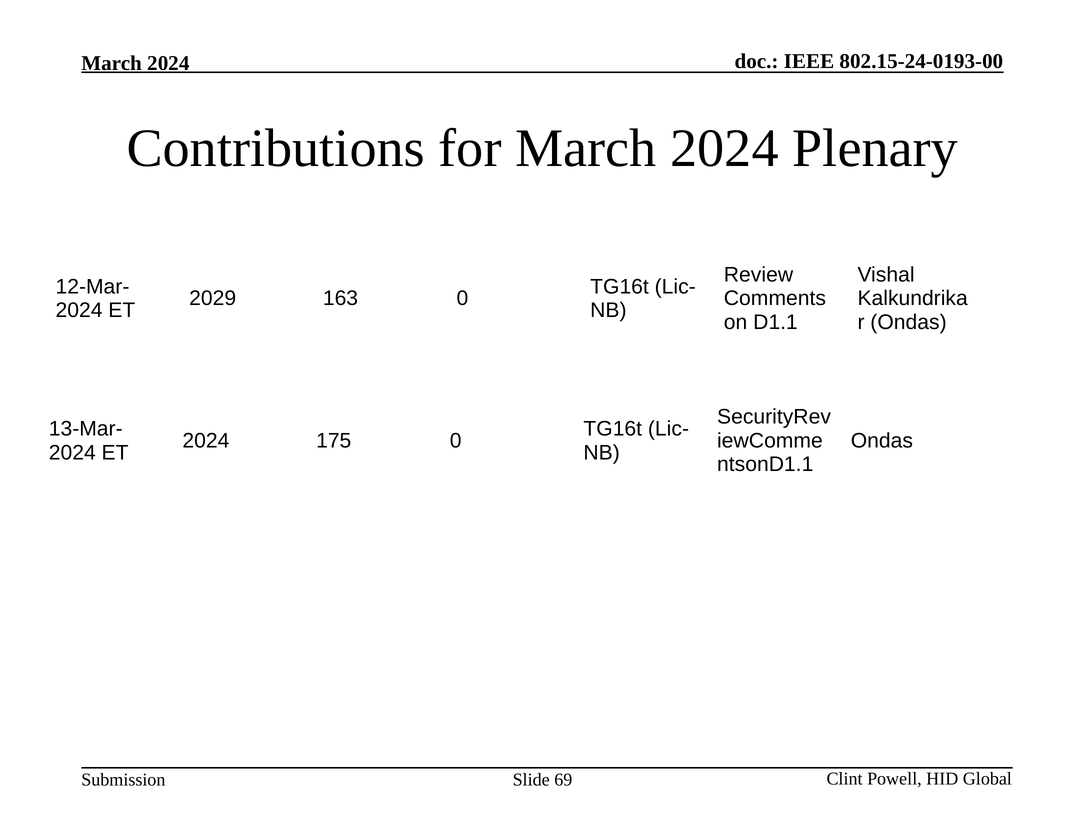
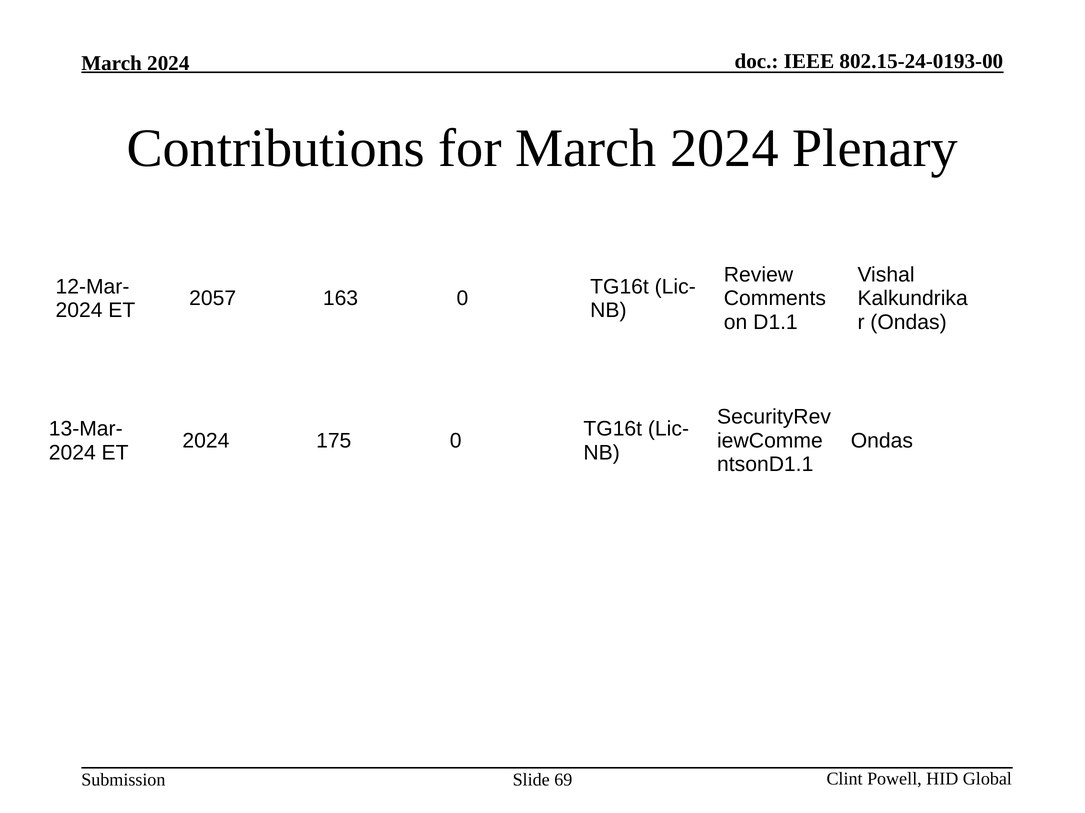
2029: 2029 -> 2057 (213, 299)
